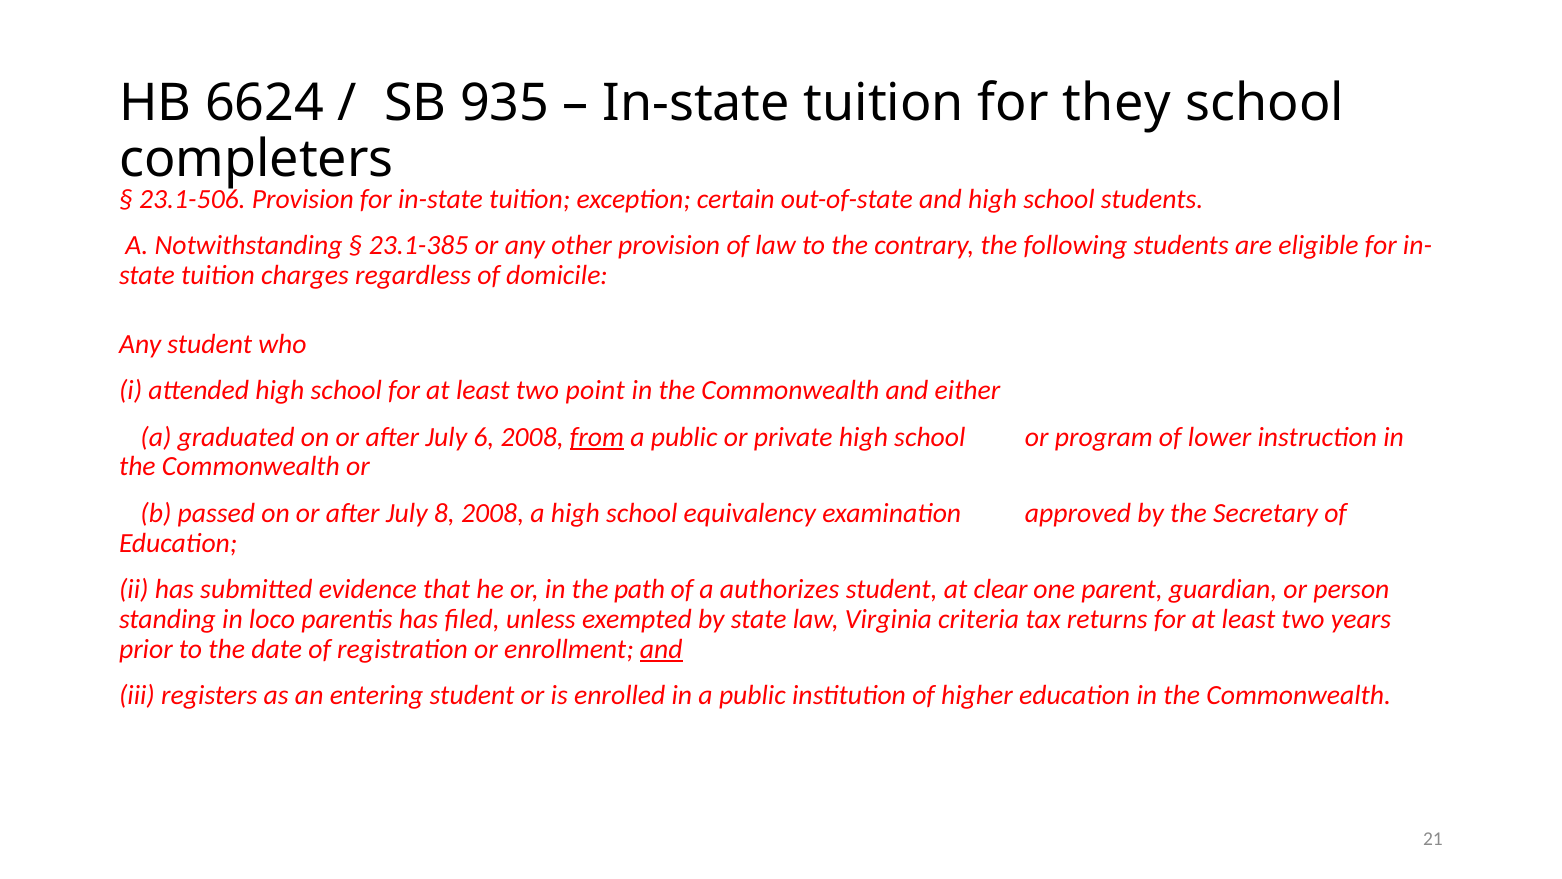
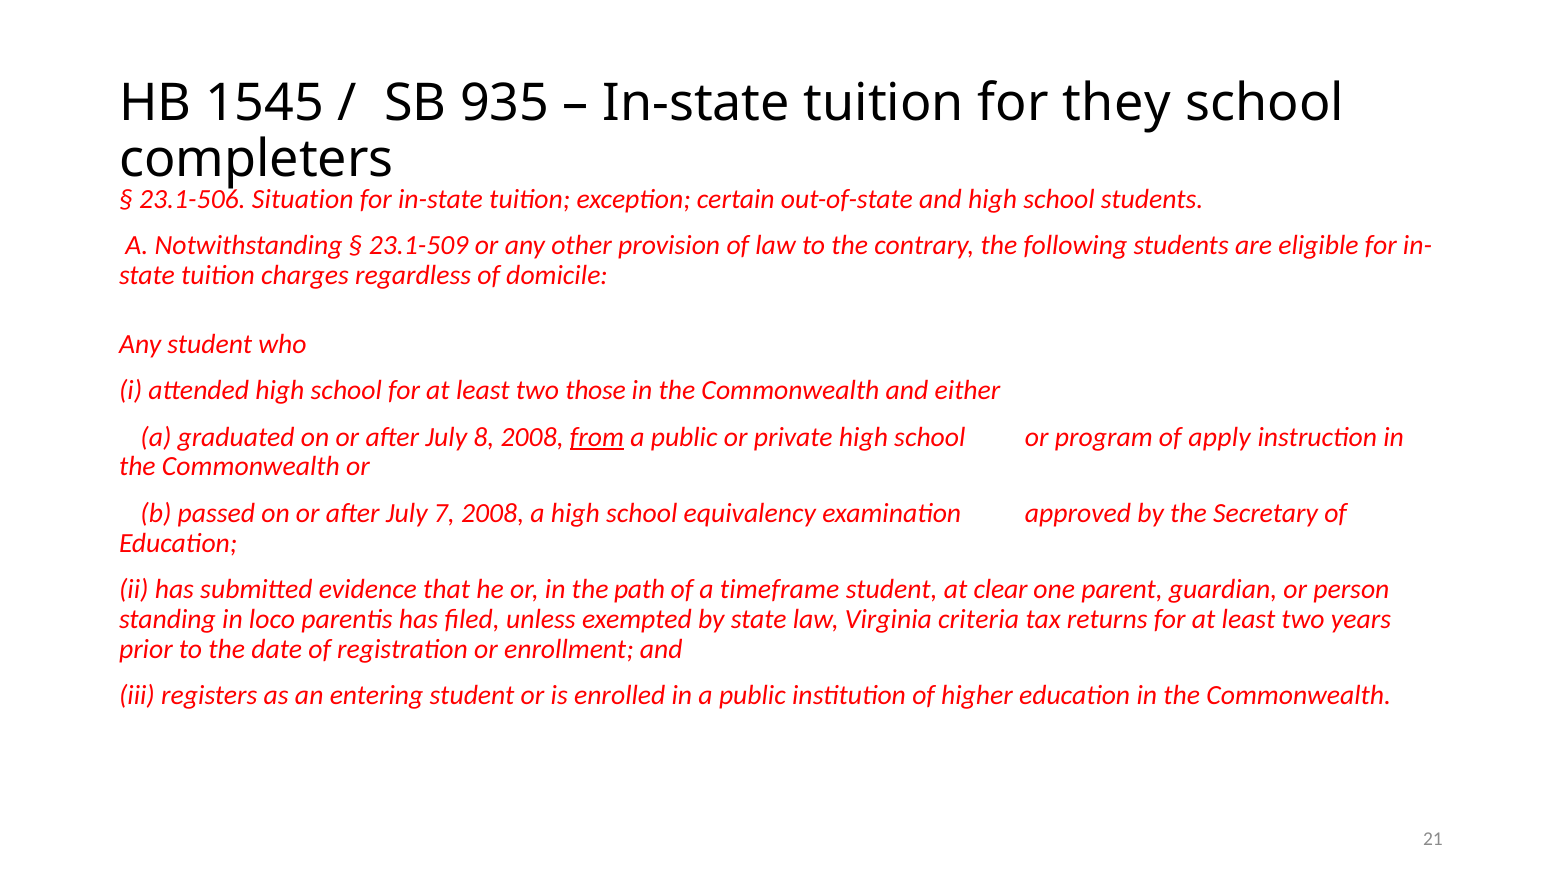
6624: 6624 -> 1545 (265, 103)
23.1-506 Provision: Provision -> Situation (303, 199)
23.1-385: 23.1-385 -> 23.1-509 (419, 245)
point: point -> those (596, 391)
6: 6 -> 8 (484, 437)
lower: lower -> apply (1220, 437)
8: 8 -> 7 (444, 513)
authorizes: authorizes -> timeframe (780, 589)
and underline: present -> none (661, 649)
